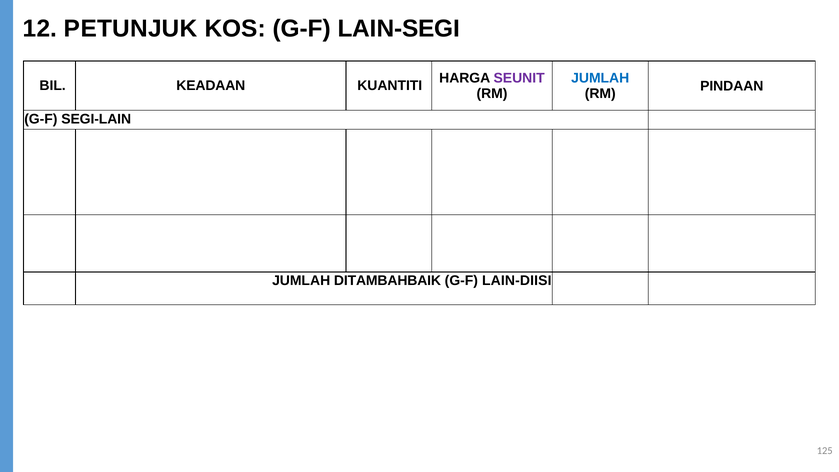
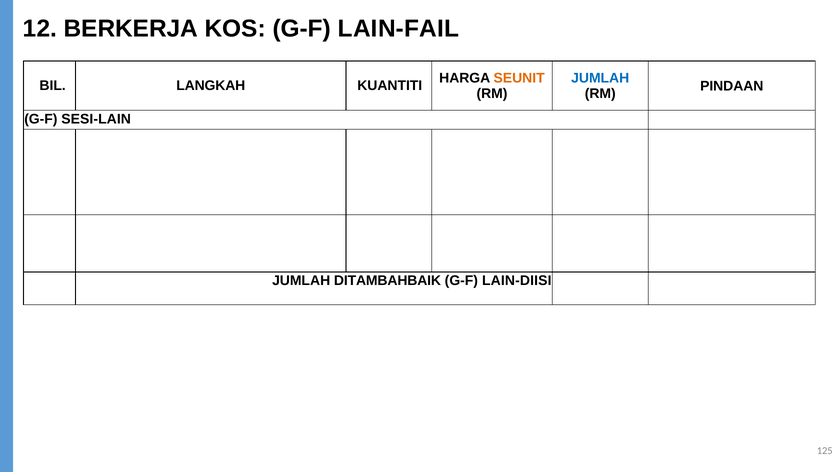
PETUNJUK: PETUNJUK -> BERKERJA (131, 28)
LAIN-SEGI: LAIN-SEGI -> LAIN-FAIL (399, 28)
SEUNIT colour: purple -> orange (519, 78)
KEADAAN: KEADAAN -> LANGKAH (211, 86)
SEGI-LAIN: SEGI-LAIN -> SESI-LAIN (96, 119)
